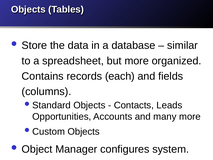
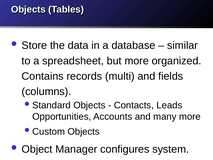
each: each -> multi (120, 76)
